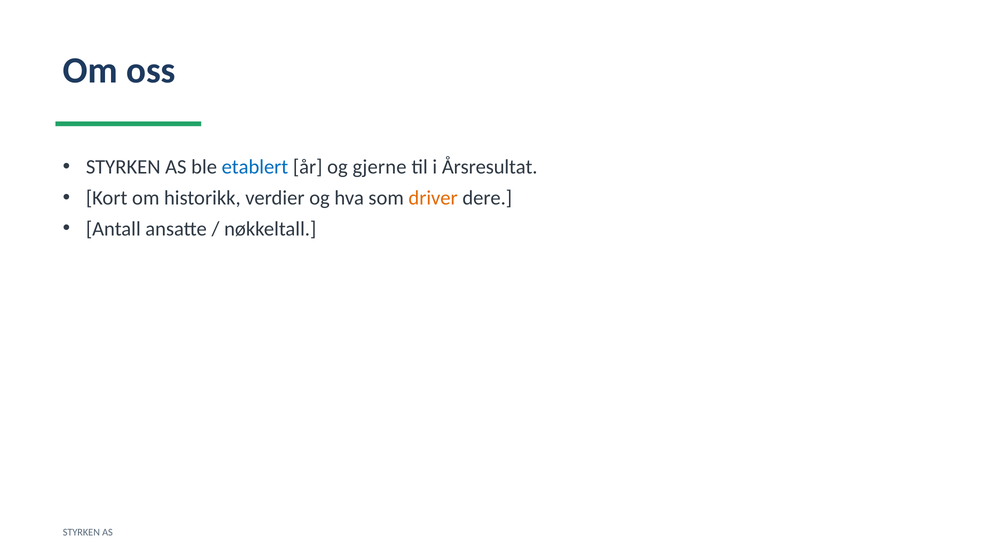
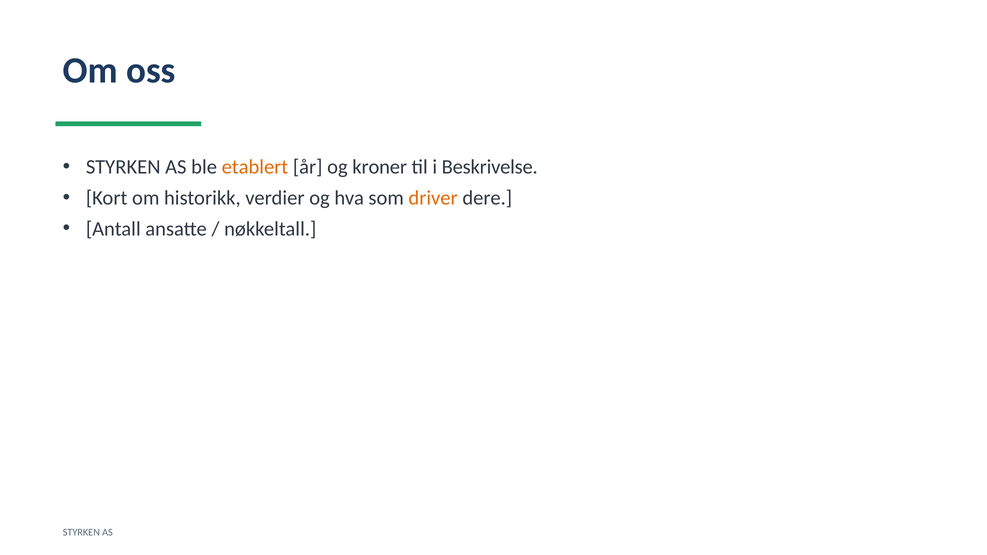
etablert colour: blue -> orange (255, 167)
gjerne: gjerne -> kroner (380, 167)
Årsresultat: Årsresultat -> Beskrivelse (490, 167)
